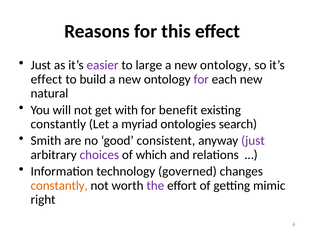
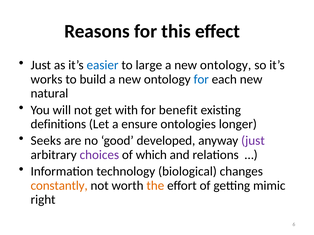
easier colour: purple -> blue (103, 65)
effect: effect -> works (47, 79)
for colour: purple -> blue (201, 79)
constantly: constantly -> definitions (58, 124)
myriad: myriad -> ensure (139, 124)
search: search -> longer (238, 124)
Smith: Smith -> Seeks (46, 141)
consistent: consistent -> developed (166, 141)
governed: governed -> biological (187, 172)
the colour: purple -> orange (155, 186)
